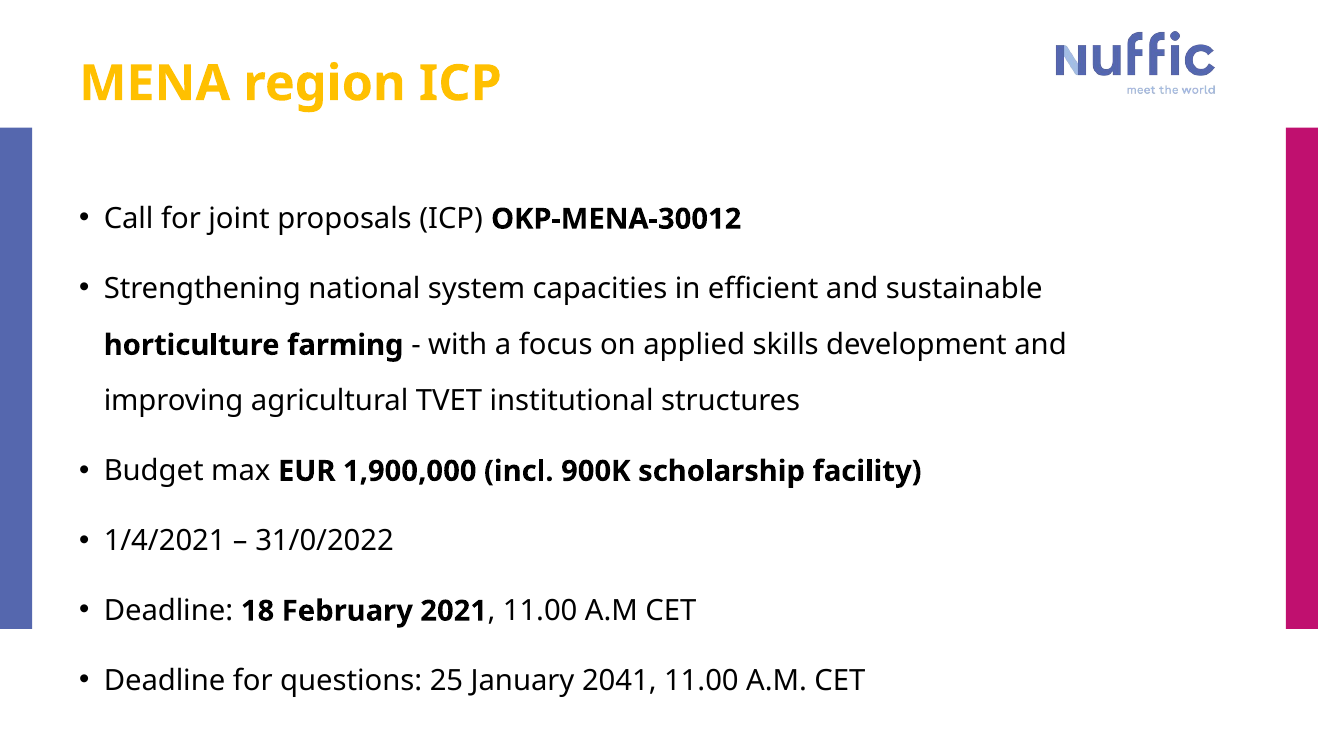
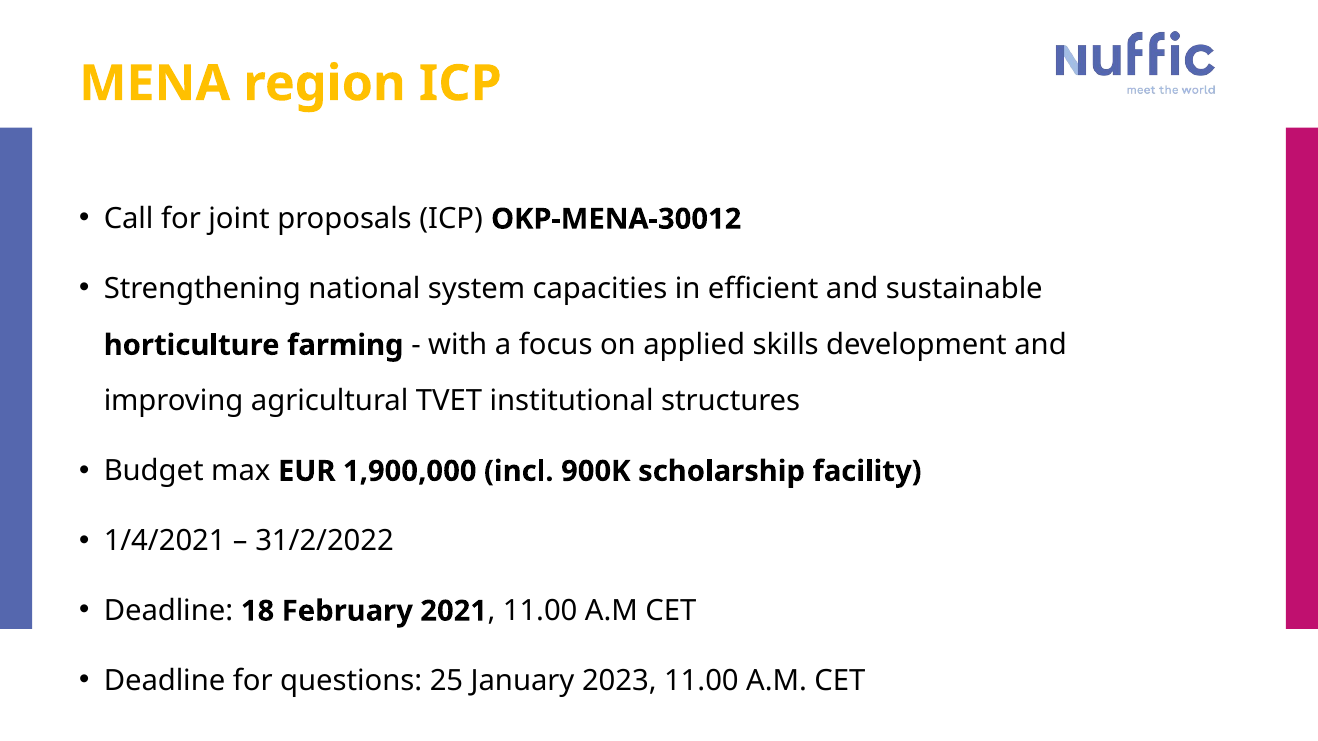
31/0/2022: 31/0/2022 -> 31/2/2022 (325, 541)
2041: 2041 -> 2023 (619, 681)
